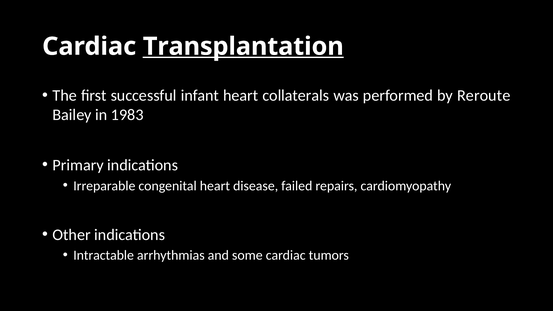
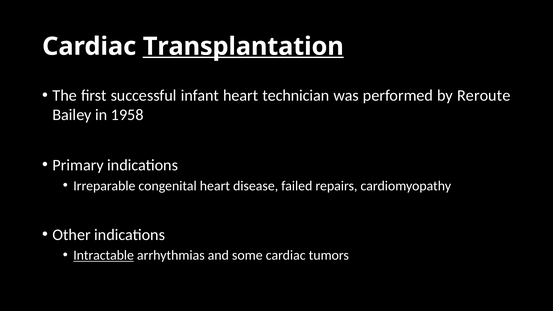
collaterals: collaterals -> technician (296, 96)
1983: 1983 -> 1958 (127, 115)
Intractable underline: none -> present (104, 255)
